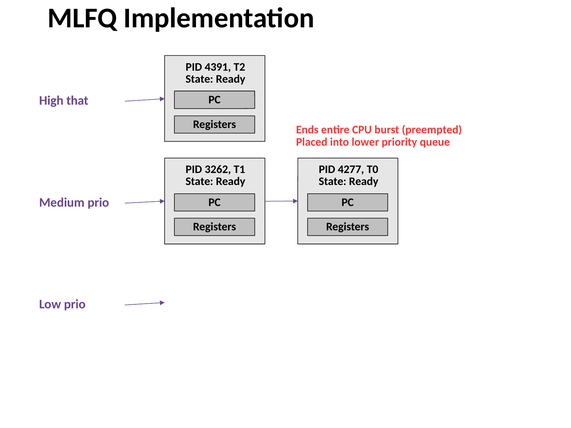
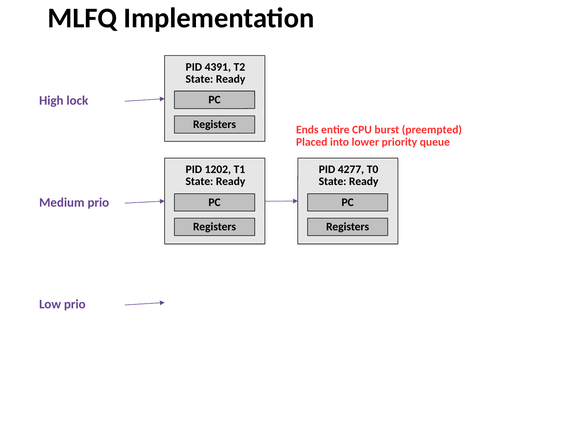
that: that -> lock (77, 101)
3262: 3262 -> 1202 (218, 170)
